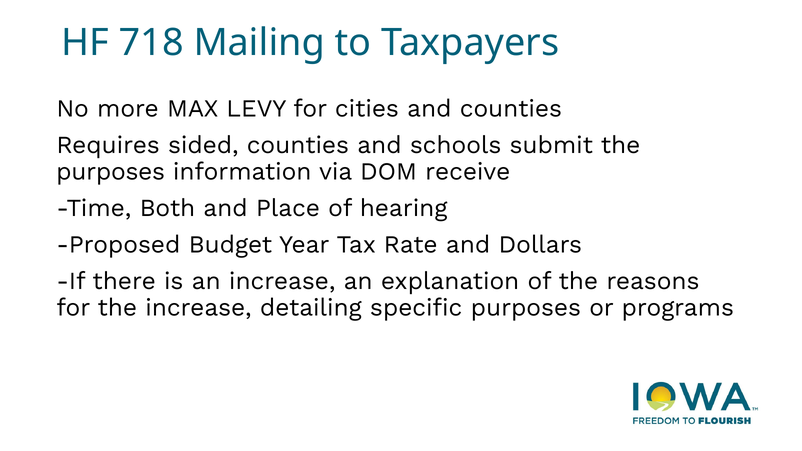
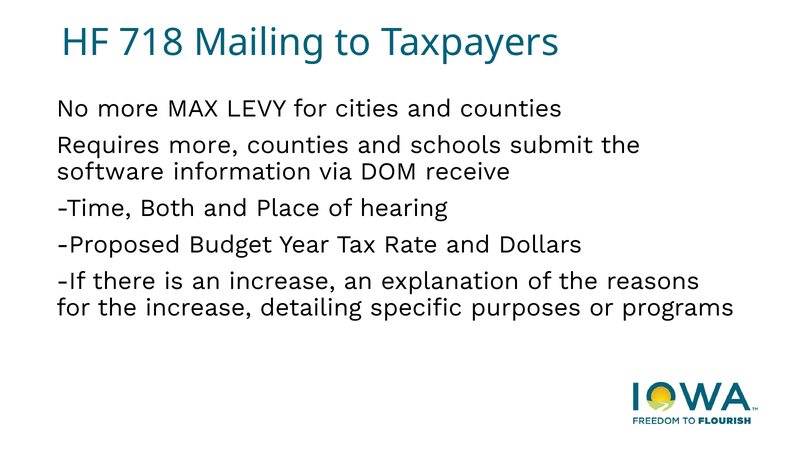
Requires sided: sided -> more (203, 145)
purposes: purposes -> software (110, 172)
